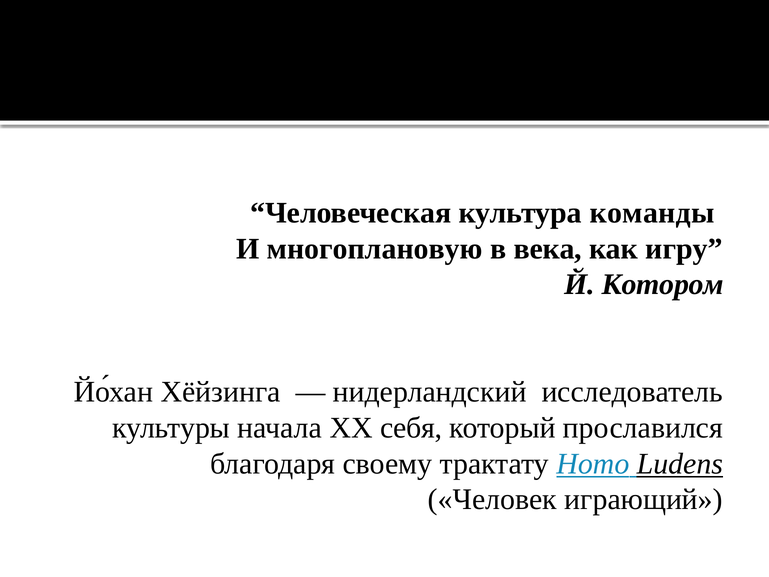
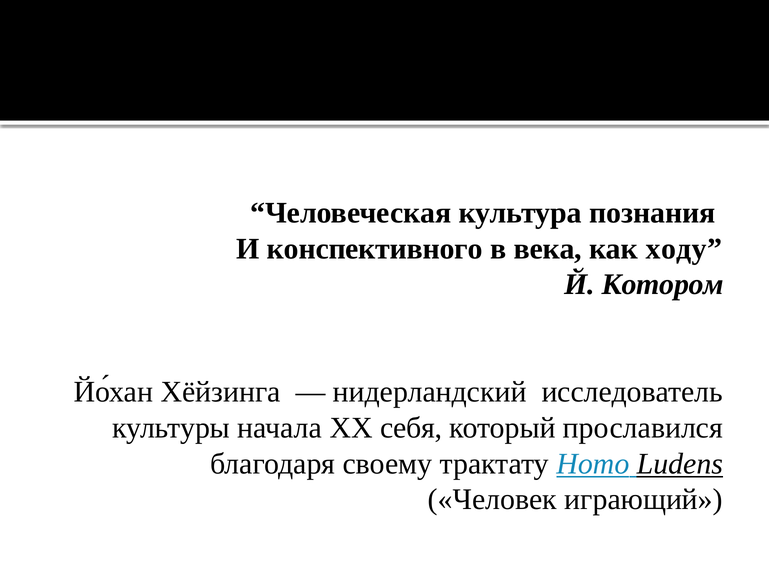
команды: команды -> познания (652, 213)
многоплановую: многоплановую -> конспективного (375, 249)
игру: игру -> ходу (684, 249)
